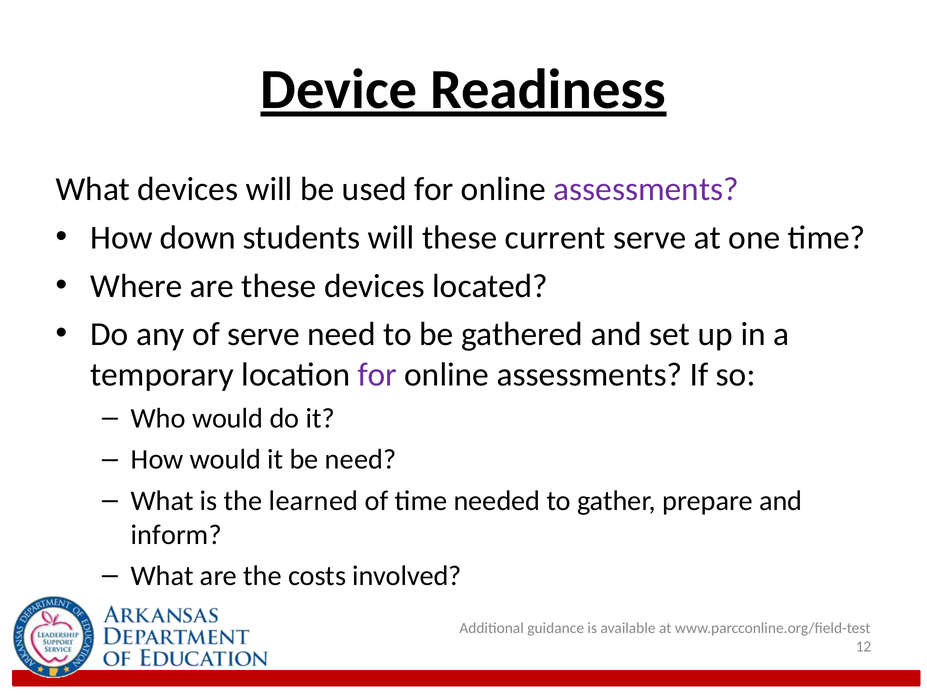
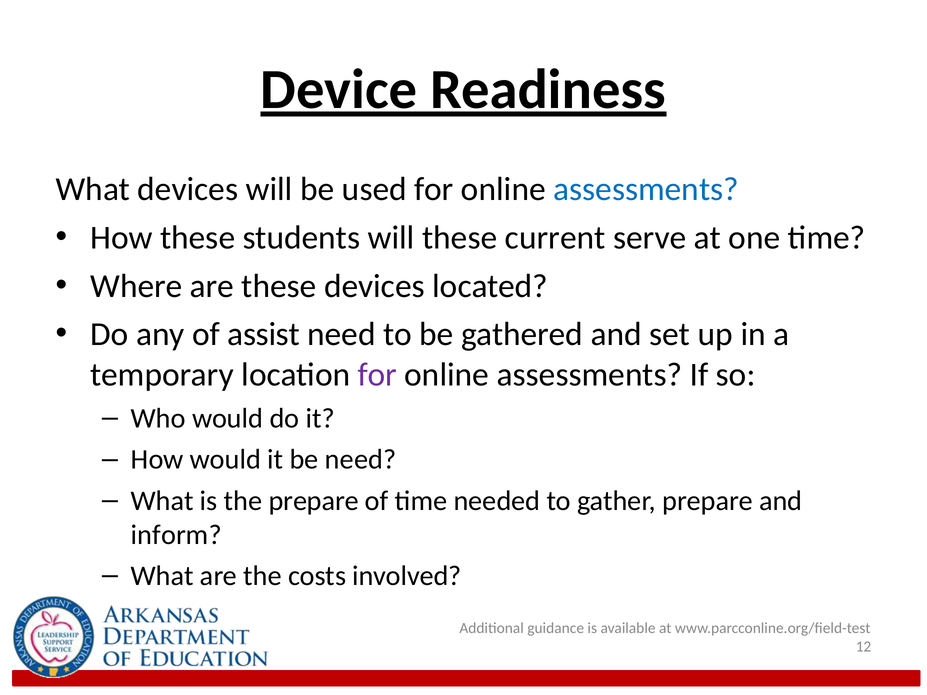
assessments colour: purple -> blue (646, 189)
How down: down -> these (198, 238)
of serve: serve -> assist (264, 334)
the learned: learned -> prepare (314, 501)
